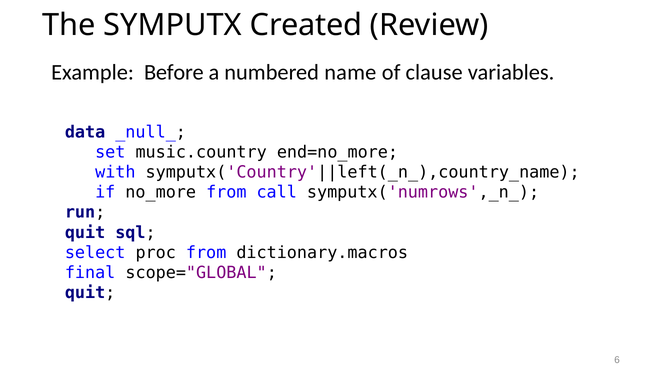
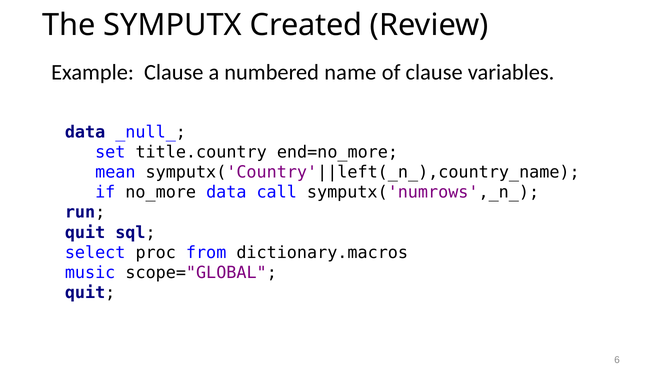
Example Before: Before -> Clause (174, 73)
music.country: music.country -> title.country (201, 152)
with: with -> mean (115, 172)
no_more from: from -> data (226, 193)
final: final -> music (90, 273)
